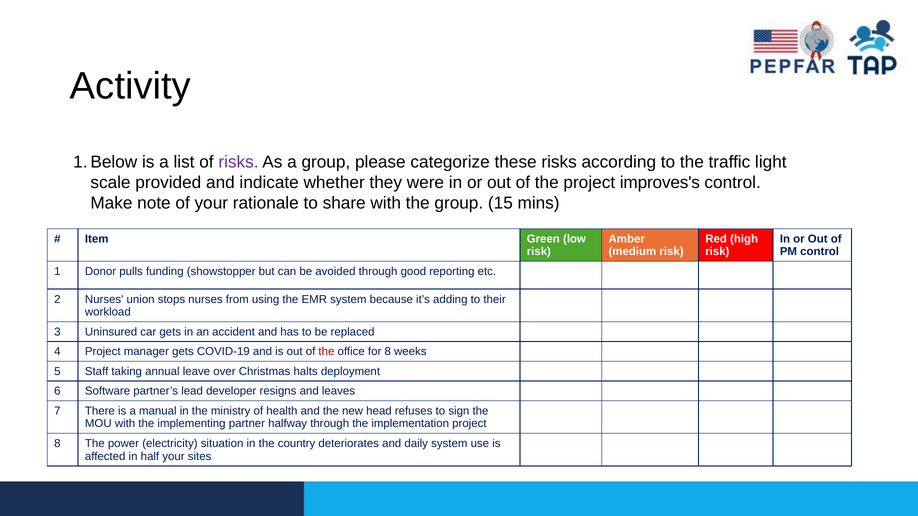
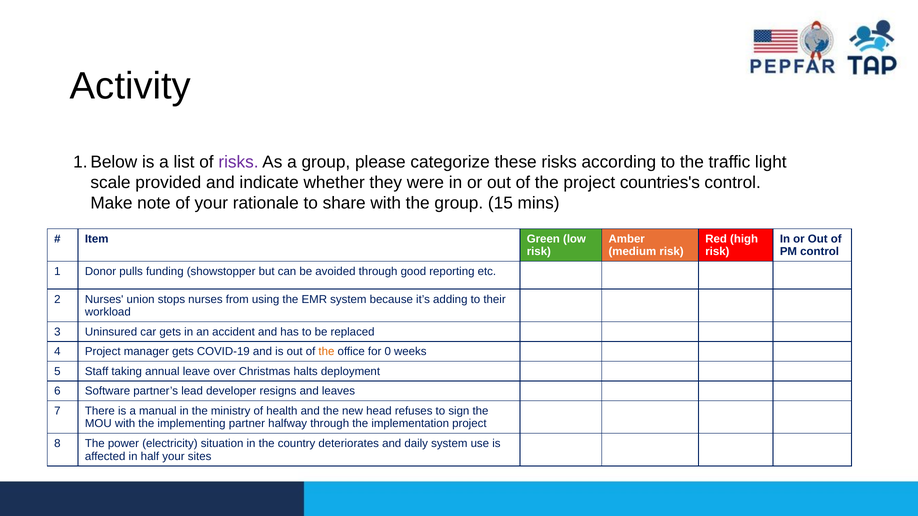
improves's: improves's -> countries's (660, 183)
the colour: red -> orange (326, 352)
for 8: 8 -> 0 (388, 352)
